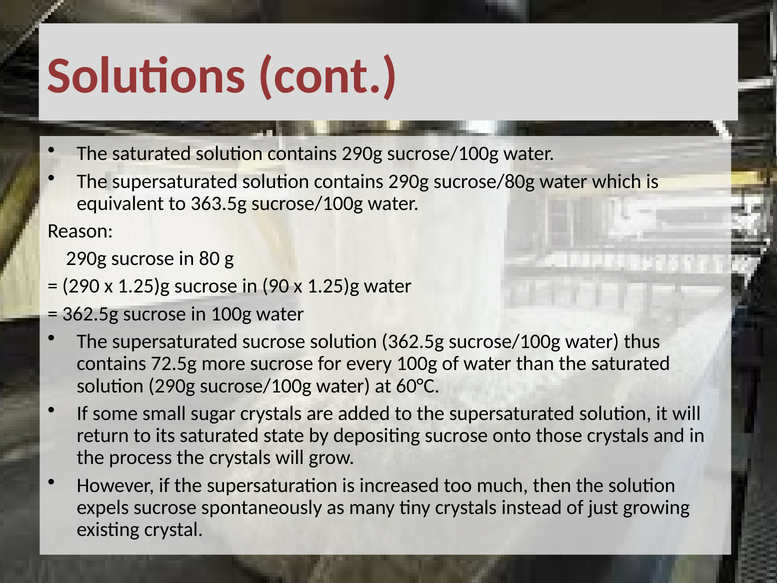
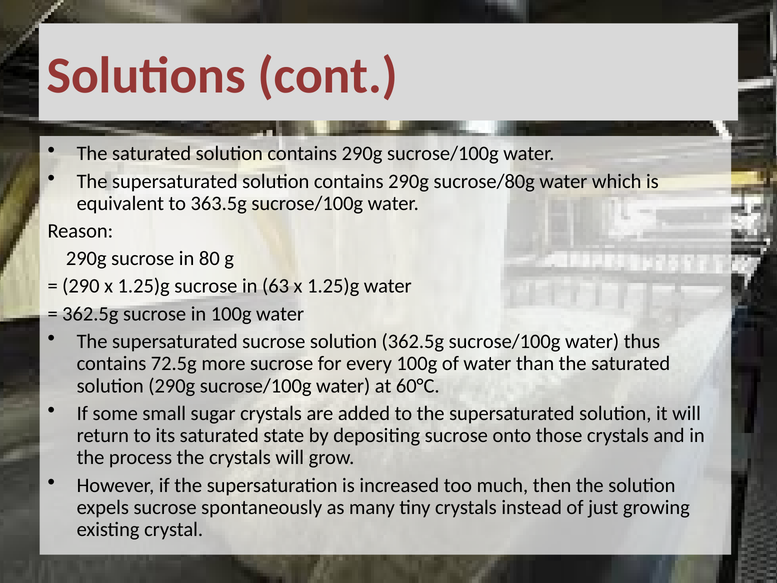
90: 90 -> 63 (276, 286)
